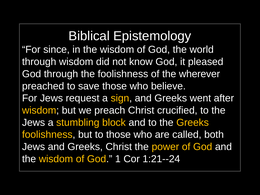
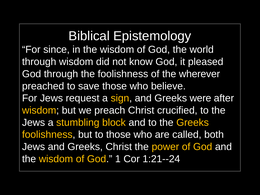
went: went -> were (200, 98)
